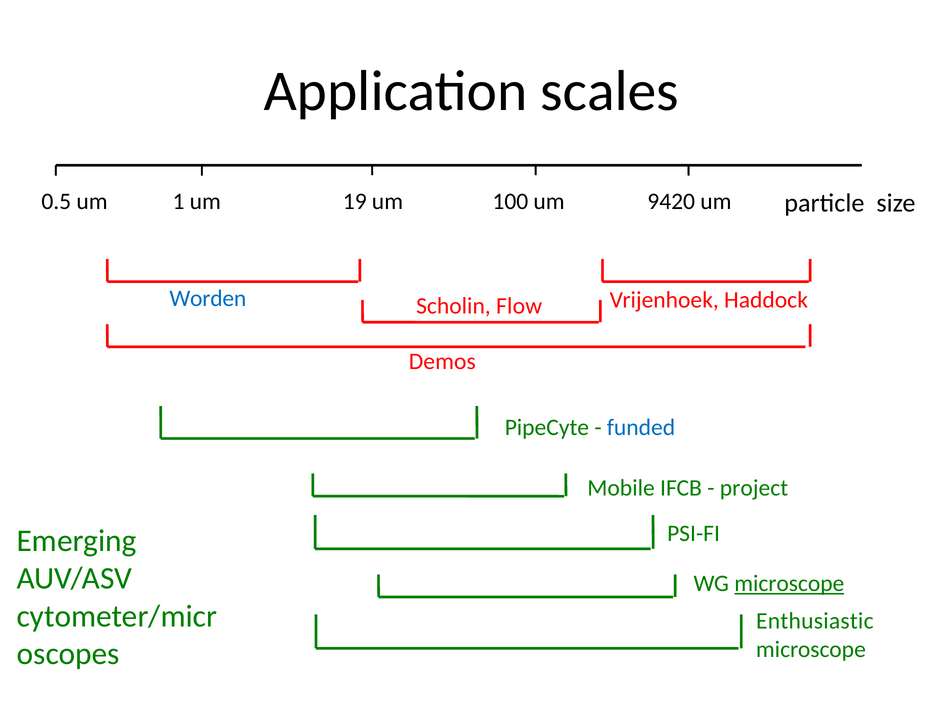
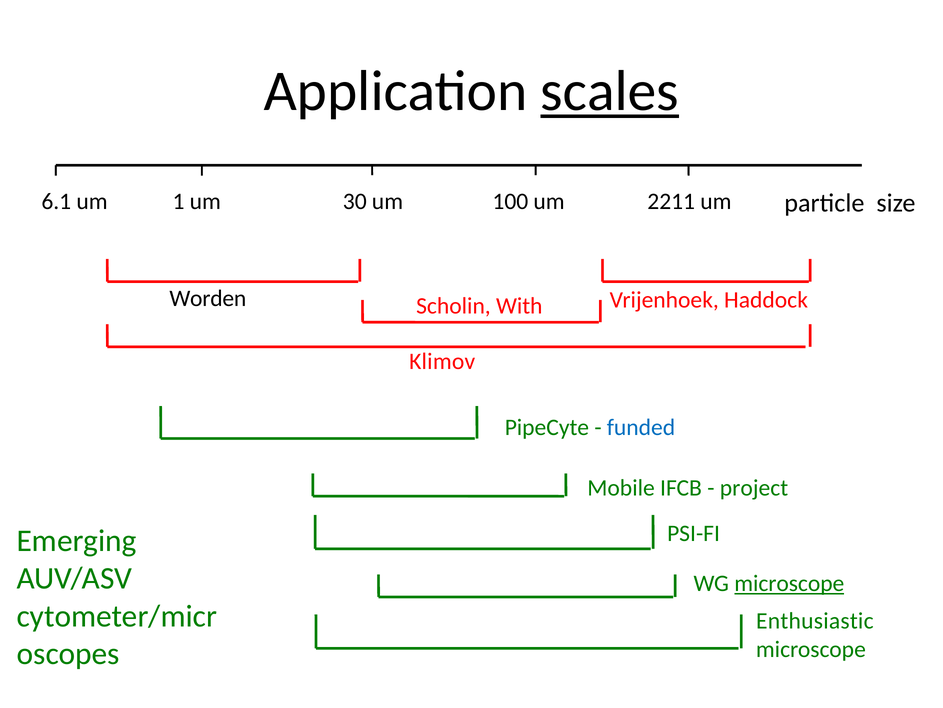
scales underline: none -> present (610, 91)
0.5: 0.5 -> 6.1 (56, 201)
19: 19 -> 30 (355, 201)
9420: 9420 -> 2211 (671, 201)
Worden colour: blue -> black (208, 298)
Flow: Flow -> With (519, 305)
Demos: Demos -> Klimov (442, 361)
